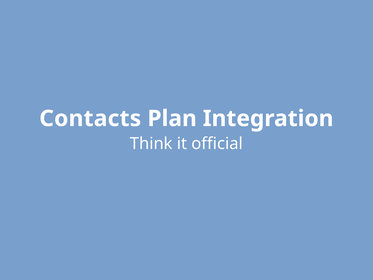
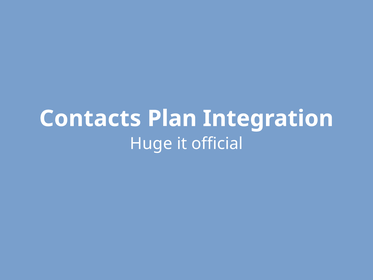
Think: Think -> Huge (151, 144)
